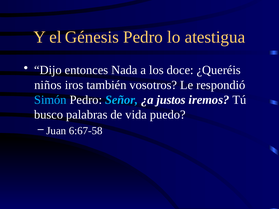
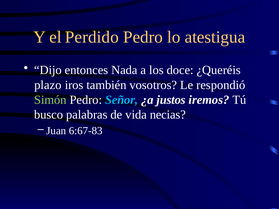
Génesis: Génesis -> Perdido (92, 37)
niños: niños -> plazo (48, 85)
Simón colour: light blue -> light green (50, 100)
puedo: puedo -> necias (168, 115)
6:67-58: 6:67-58 -> 6:67-83 (86, 131)
